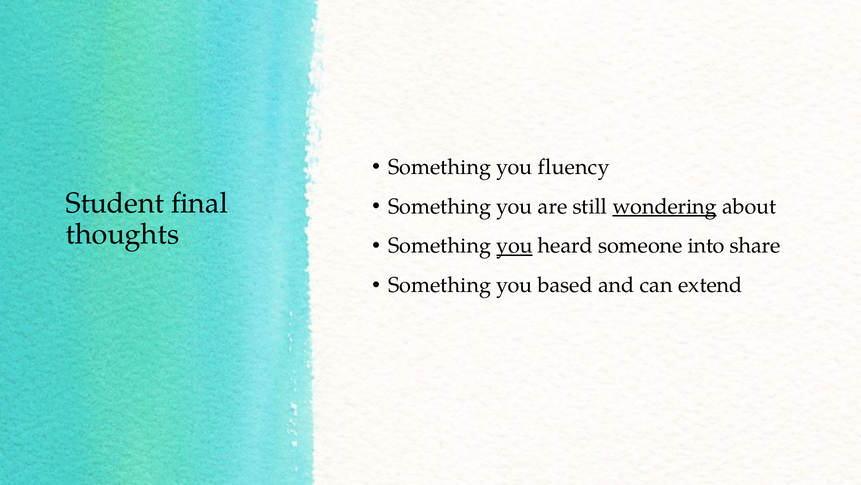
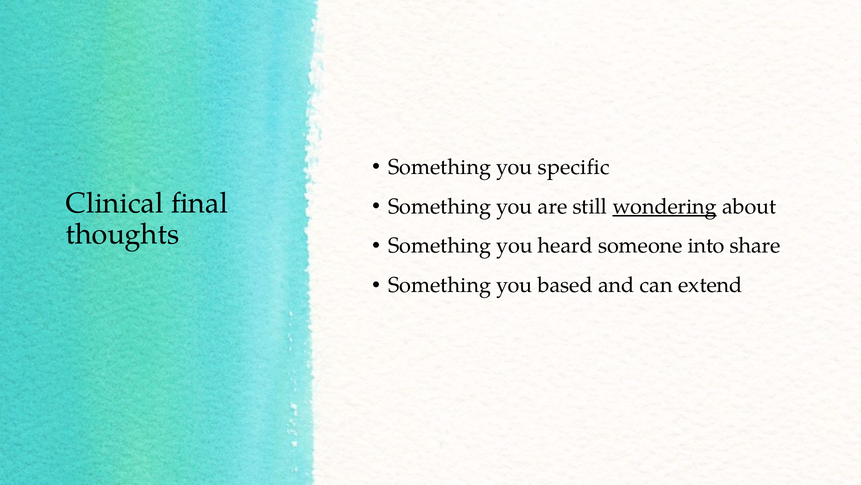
fluency: fluency -> specific (574, 167)
Student: Student -> Clinical (115, 203)
you underline: present -> none (514, 246)
